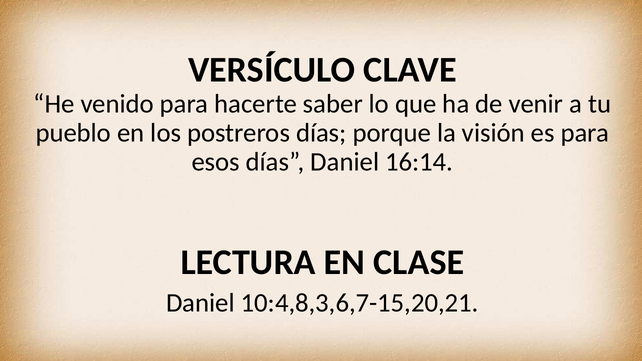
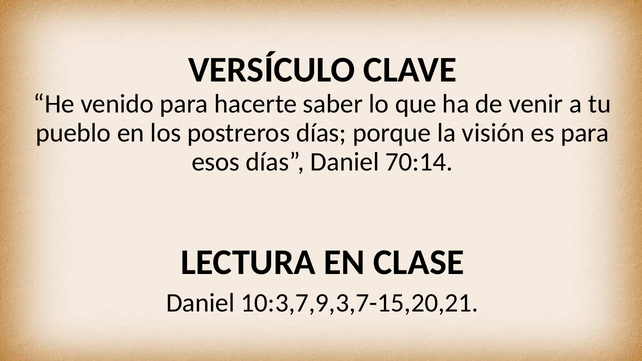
16:14: 16:14 -> 70:14 (419, 162)
10:4,8,3,6,7-15,20,21: 10:4,8,3,6,7-15,20,21 -> 10:3,7,9,3,7-15,20,21 (360, 303)
